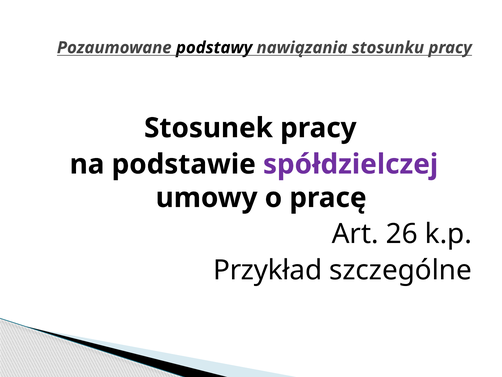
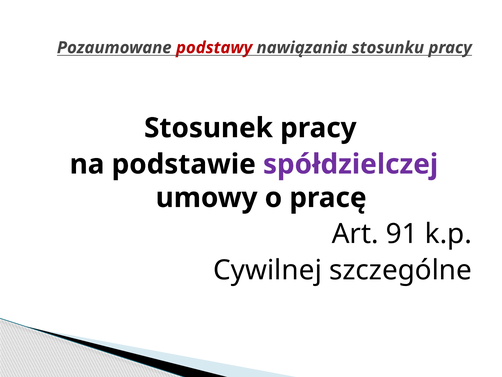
podstawy colour: black -> red (214, 48)
26: 26 -> 91 (402, 234)
Przykład: Przykład -> Cywilnej (267, 270)
